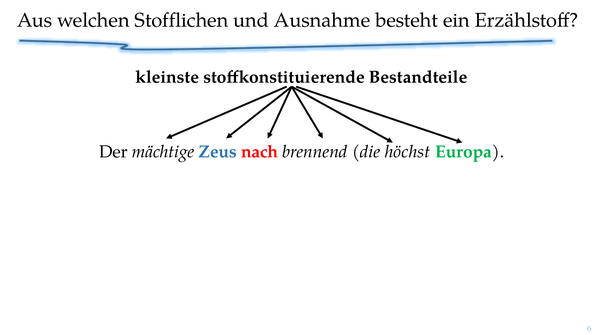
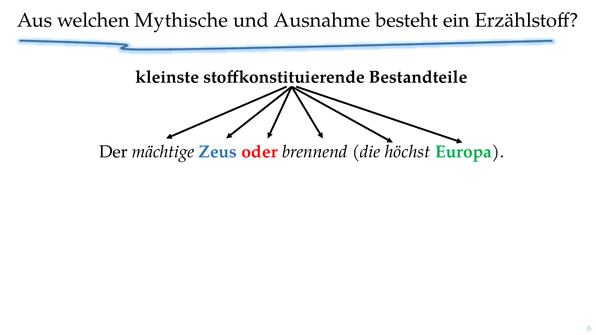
Stofflichen: Stofflichen -> Mythische (181, 20)
nach: nach -> oder (260, 152)
